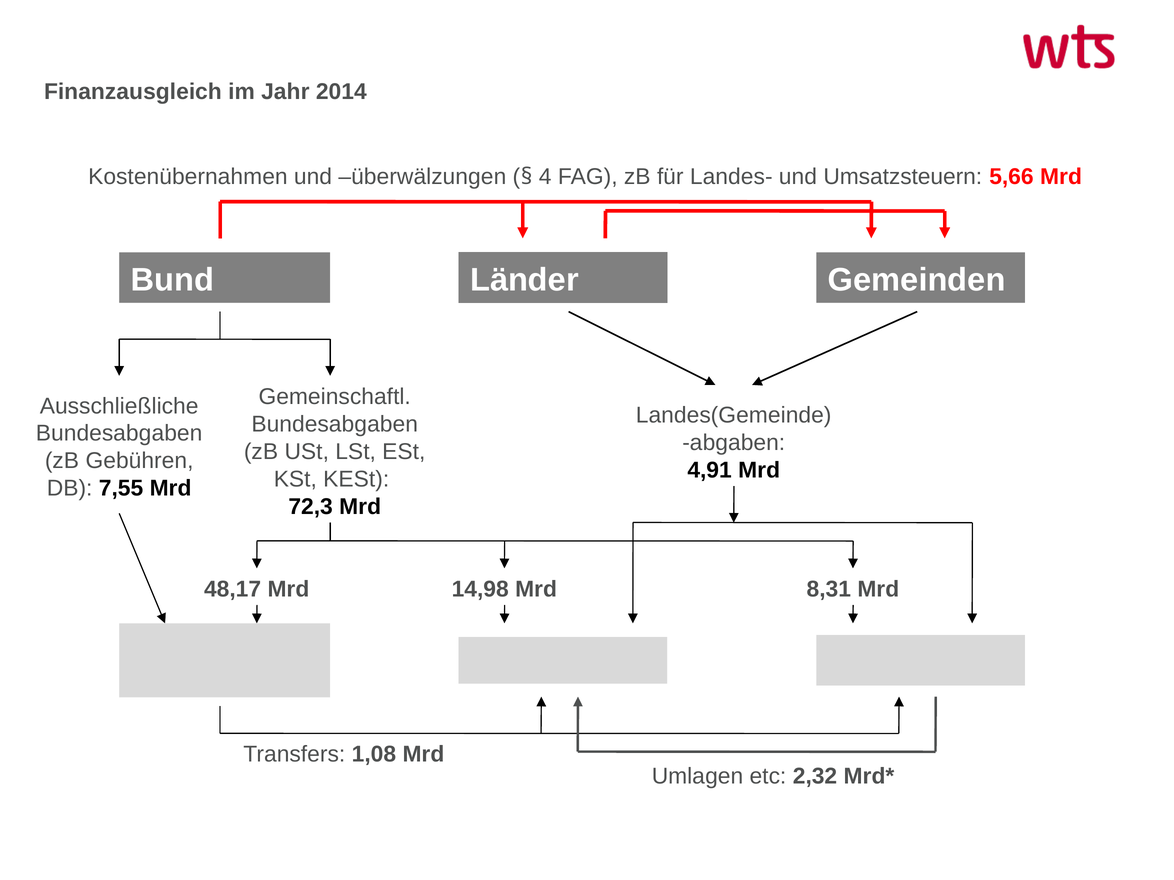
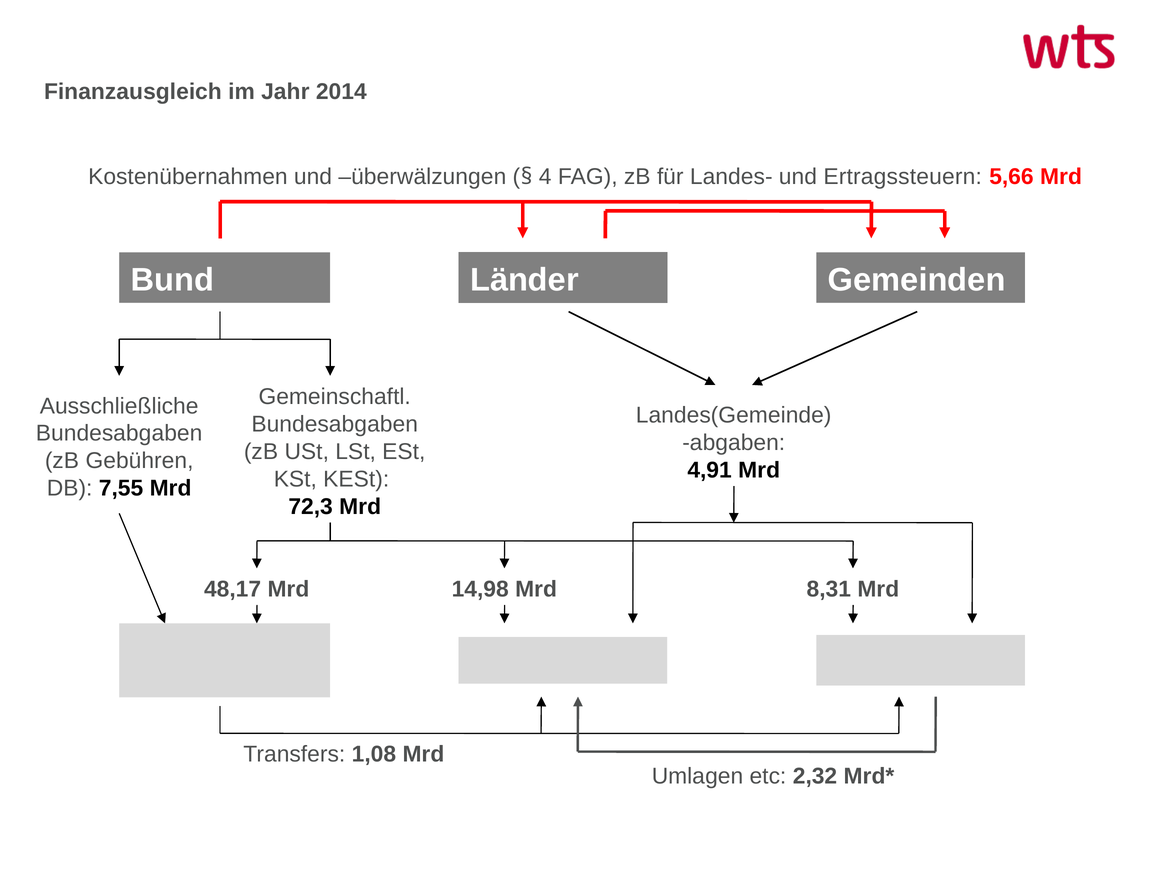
Umsatzsteuern: Umsatzsteuern -> Ertragssteuern (903, 177)
